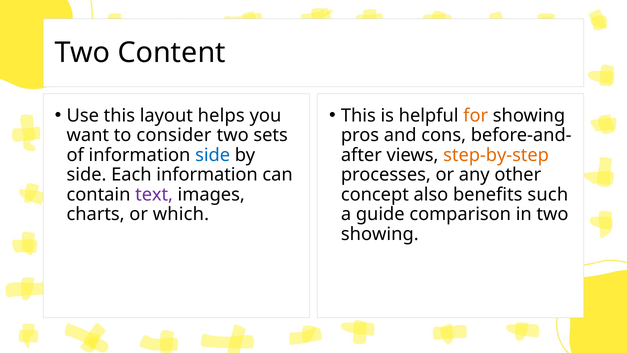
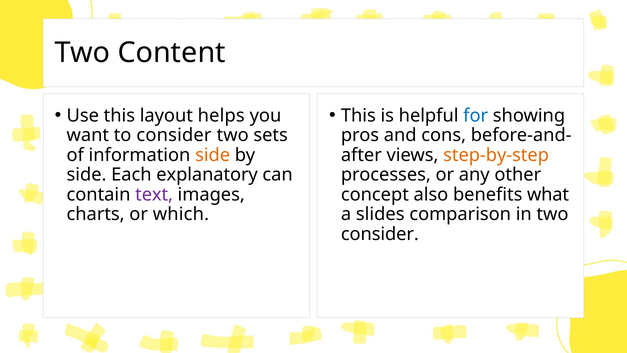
for colour: orange -> blue (476, 115)
side colour: blue -> orange (213, 155)
Each information: information -> explanatory (207, 175)
such: such -> what (548, 194)
guide: guide -> slides (380, 214)
showing: showing -> consider (380, 234)
